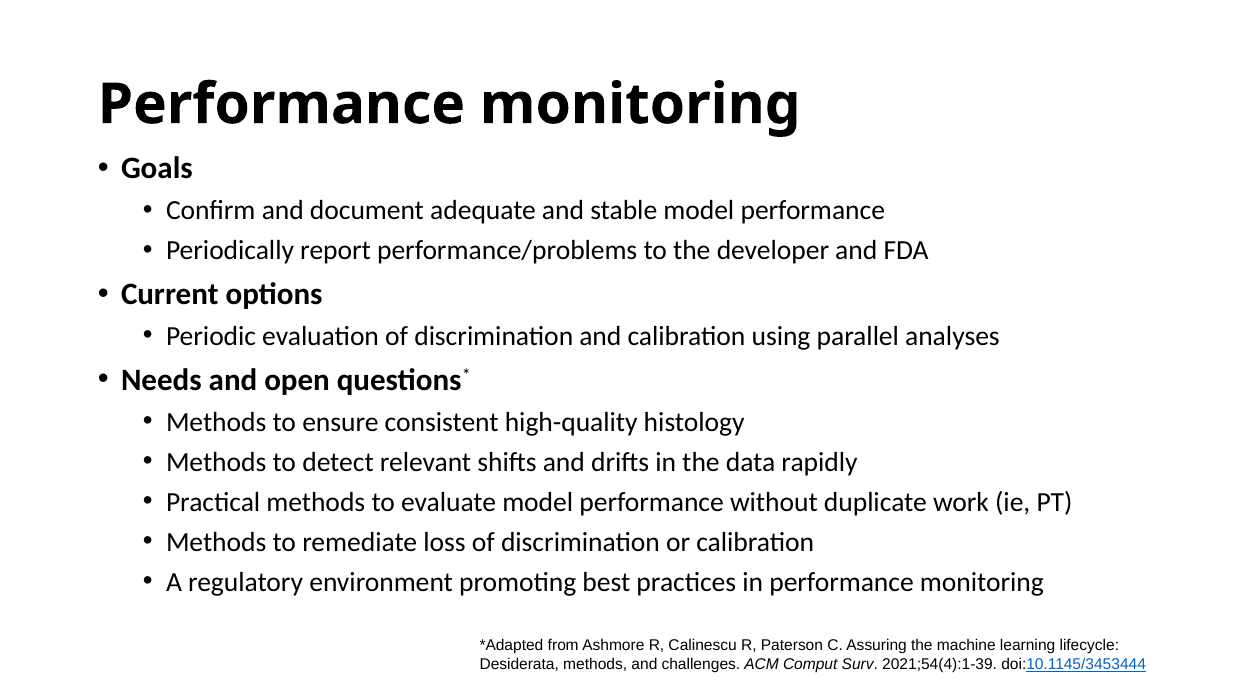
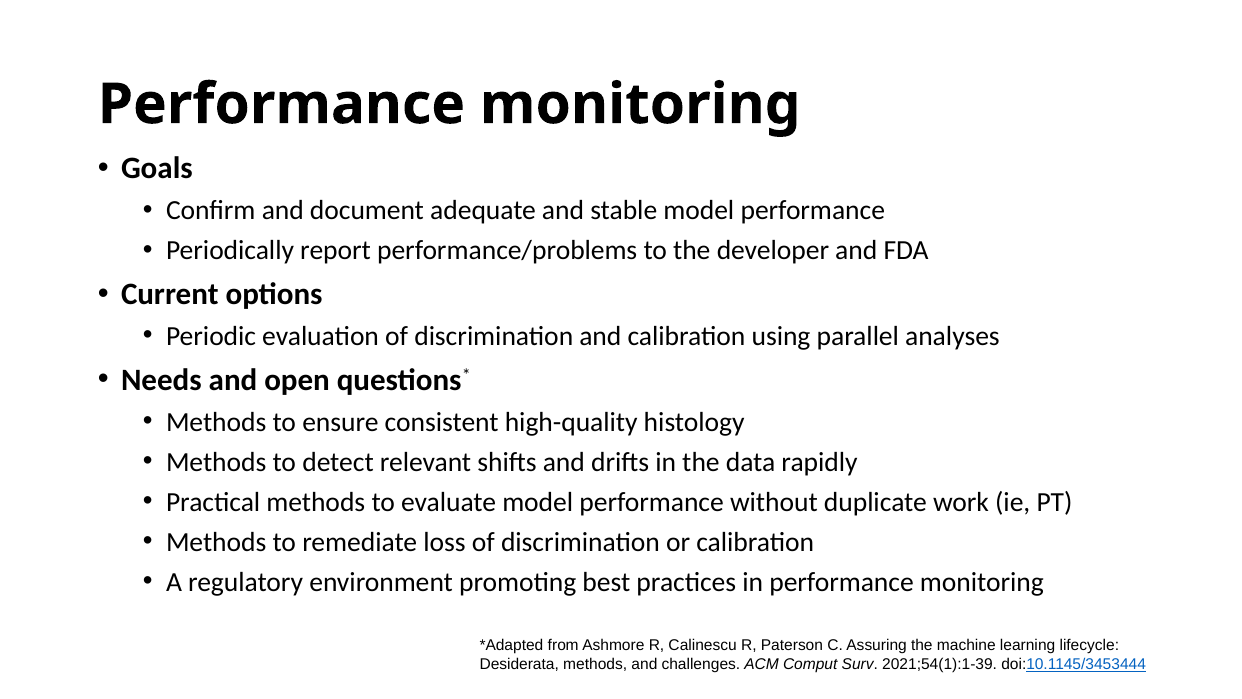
2021;54(4):1-39: 2021;54(4):1-39 -> 2021;54(1):1-39 (940, 664)
